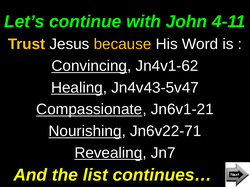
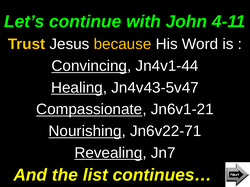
Jn4v1-62: Jn4v1-62 -> Jn4v1-44 (167, 66)
